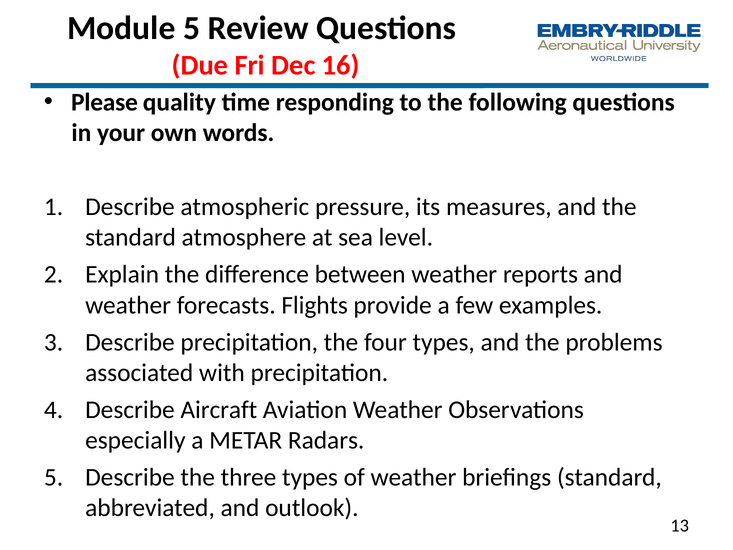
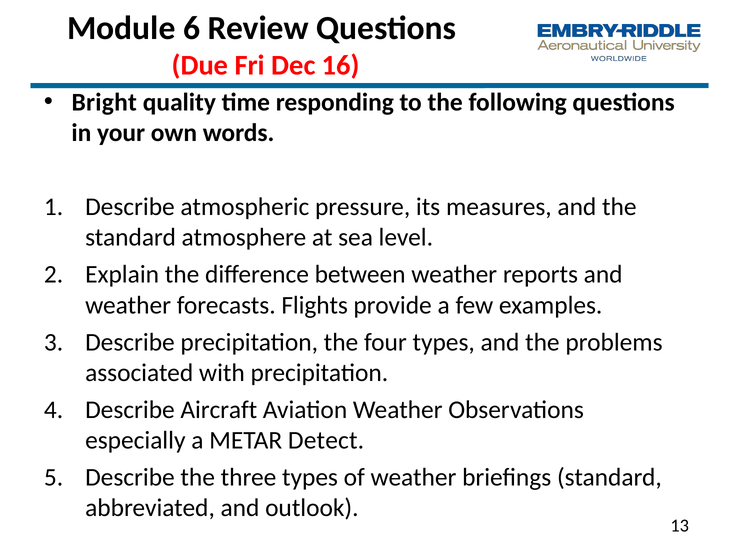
Module 5: 5 -> 6 (192, 28)
Please: Please -> Bright (104, 102)
Radars: Radars -> Detect (326, 440)
